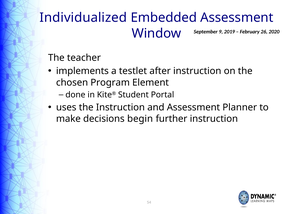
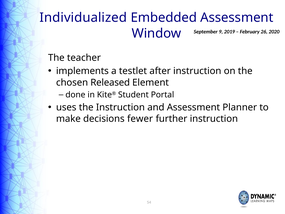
Program: Program -> Released (110, 82)
begin: begin -> fewer (140, 119)
